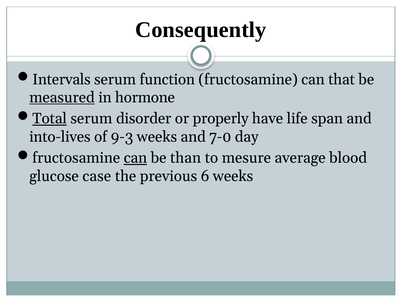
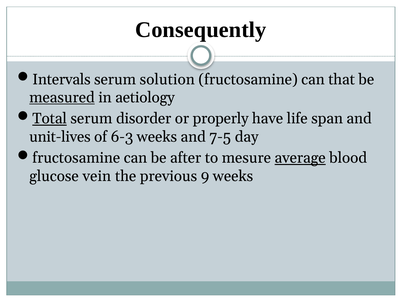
function: function -> solution (167, 79)
hormone: hormone -> aetiology (145, 97)
into-lives: into-lives -> unit-lives (60, 137)
9-3: 9-3 -> 6-3 (122, 137)
7-0: 7-0 -> 7-5 (220, 137)
can underline: present -> none (135, 158)
than: than -> after (186, 158)
average underline: none -> present (300, 158)
case: case -> vein (97, 176)
6: 6 -> 9 (205, 176)
